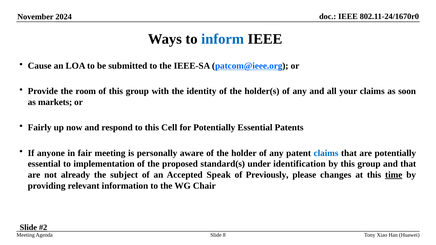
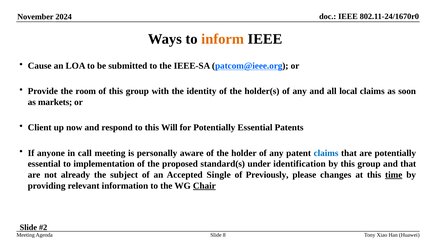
inform colour: blue -> orange (223, 39)
your: your -> local (348, 91)
Fairly: Fairly -> Client (40, 128)
Cell: Cell -> Will (169, 128)
fair: fair -> call (85, 153)
Speak: Speak -> Single (219, 175)
Chair underline: none -> present (204, 186)
